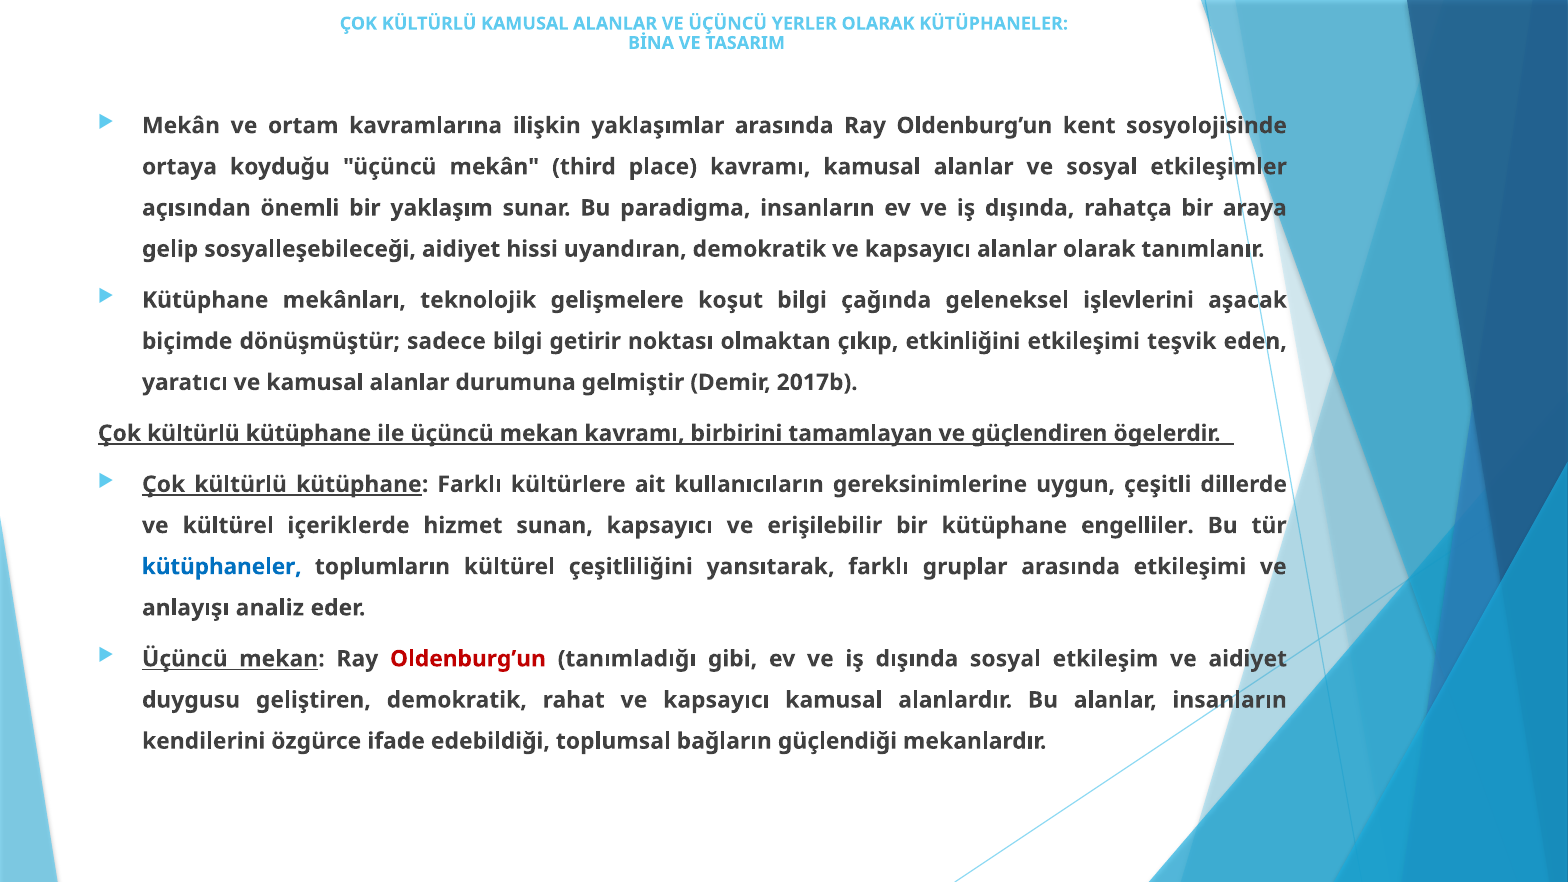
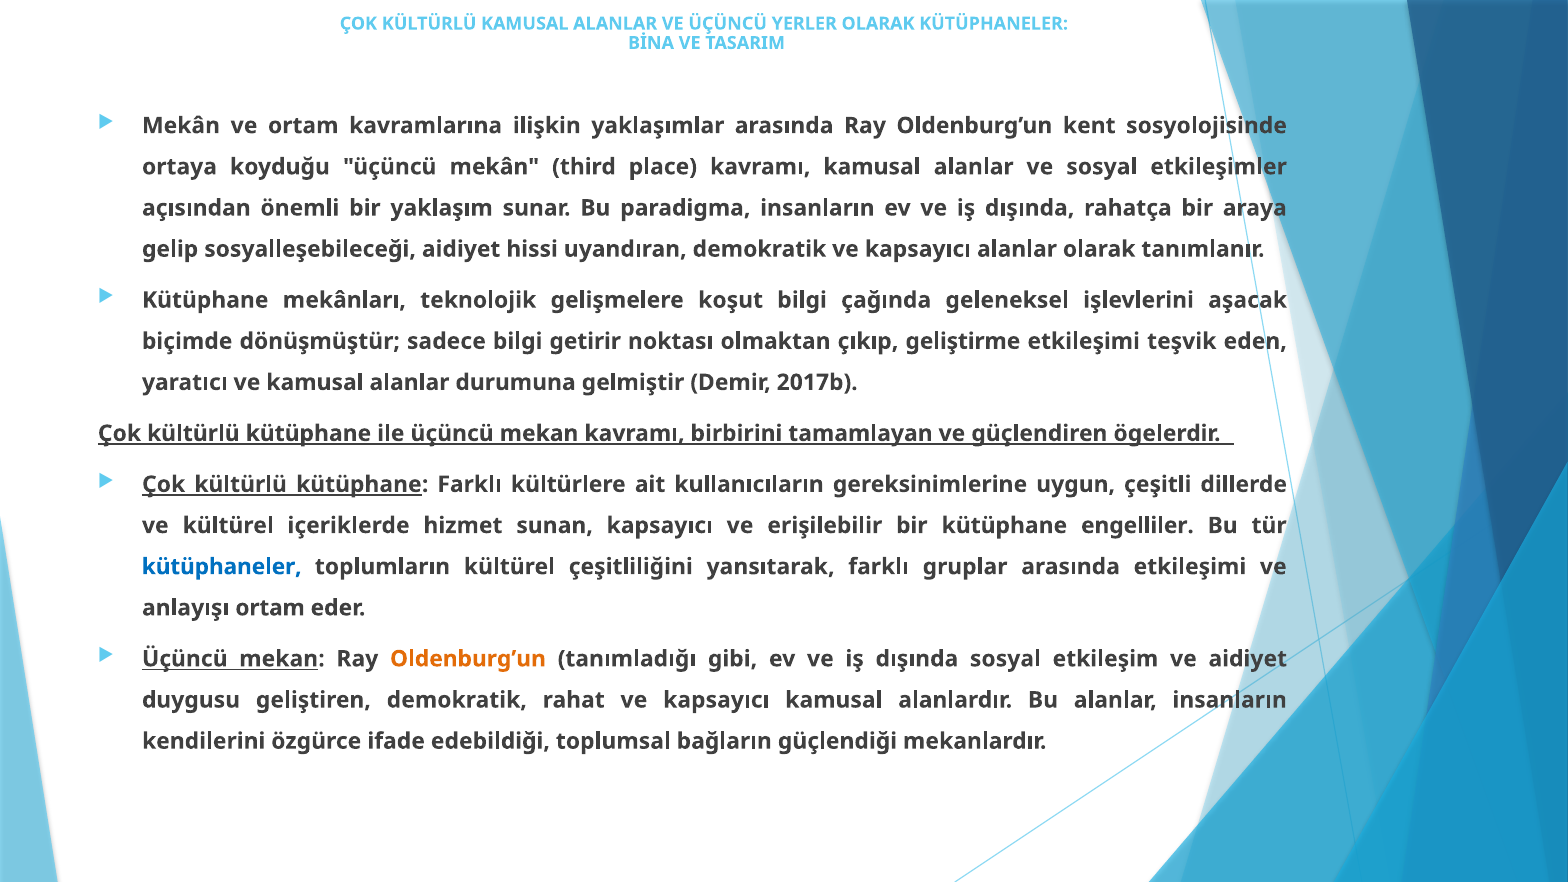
etkinliğini: etkinliğini -> geliştirme (963, 341)
anlayışı analiz: analiz -> ortam (270, 608)
Oldenburg’un colour: red -> orange (468, 659)
